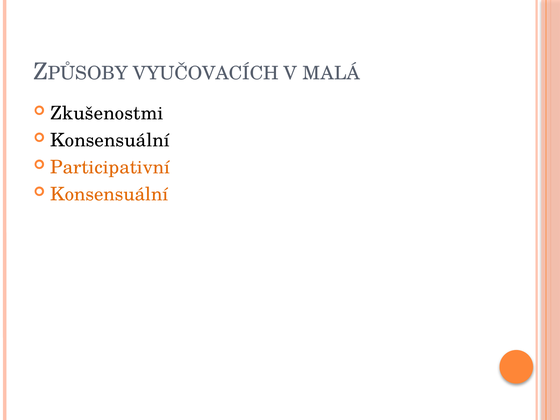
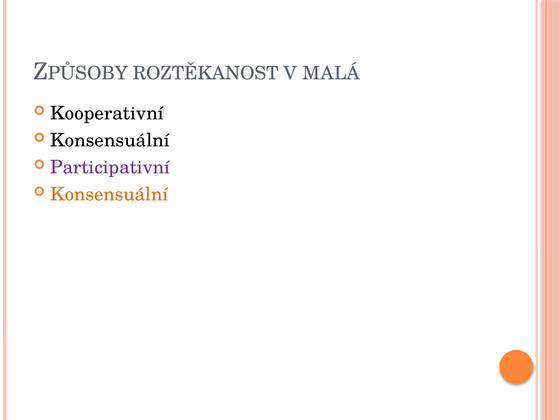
VYUČOVACÍCH: VYUČOVACÍCH -> ROZTĚKANOST (206, 73)
Zkušenostmi: Zkušenostmi -> Kooperativní (107, 113)
Participativní colour: orange -> purple (110, 167)
